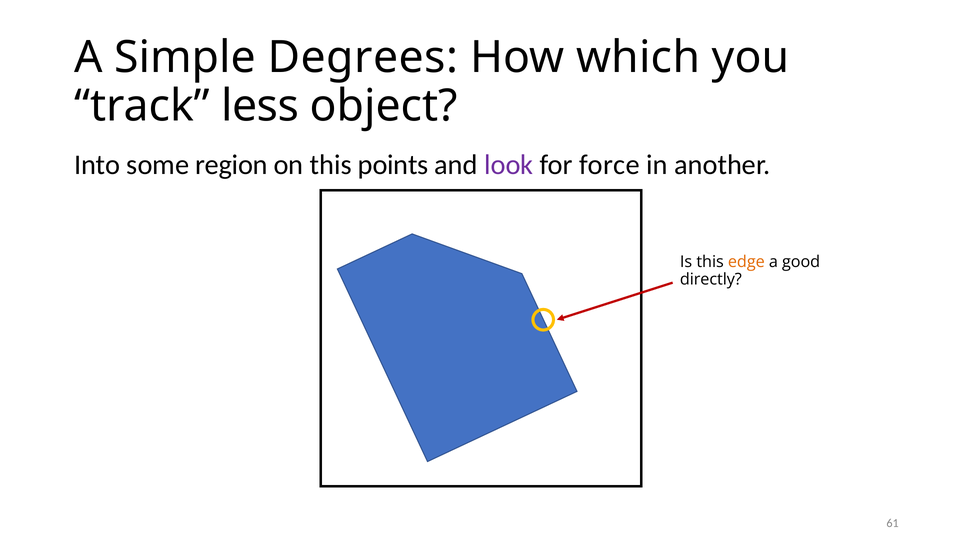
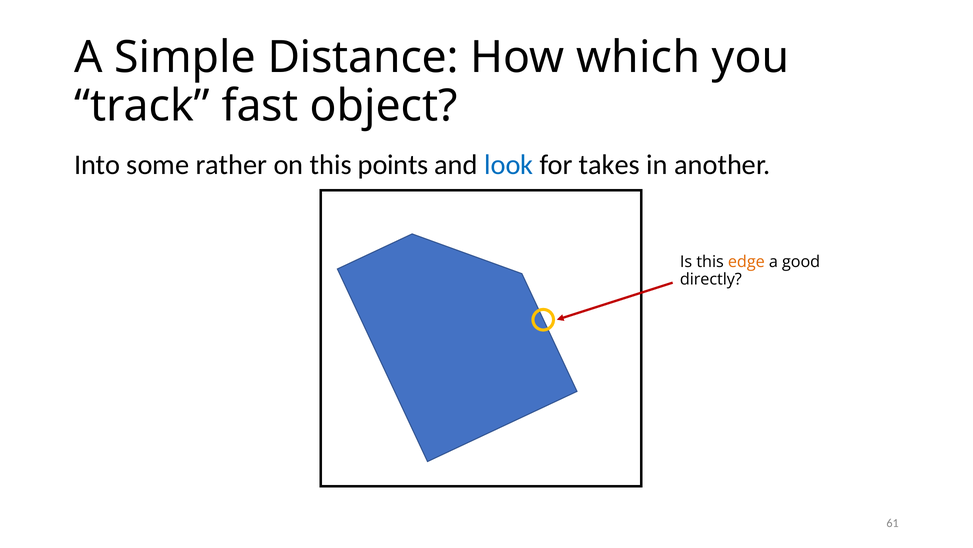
Degrees: Degrees -> Distance (363, 58)
less: less -> fast (260, 106)
region: region -> rather (231, 165)
look colour: purple -> blue (509, 165)
force: force -> takes (610, 165)
